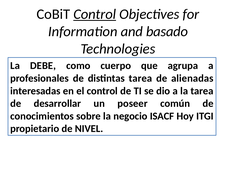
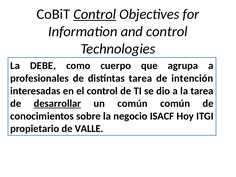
and basado: basado -> control (167, 31)
alienadas: alienadas -> intención (192, 78)
desarrollar underline: none -> present (57, 103)
un poseer: poseer -> común (132, 103)
NIVEL: NIVEL -> VALLE (89, 129)
